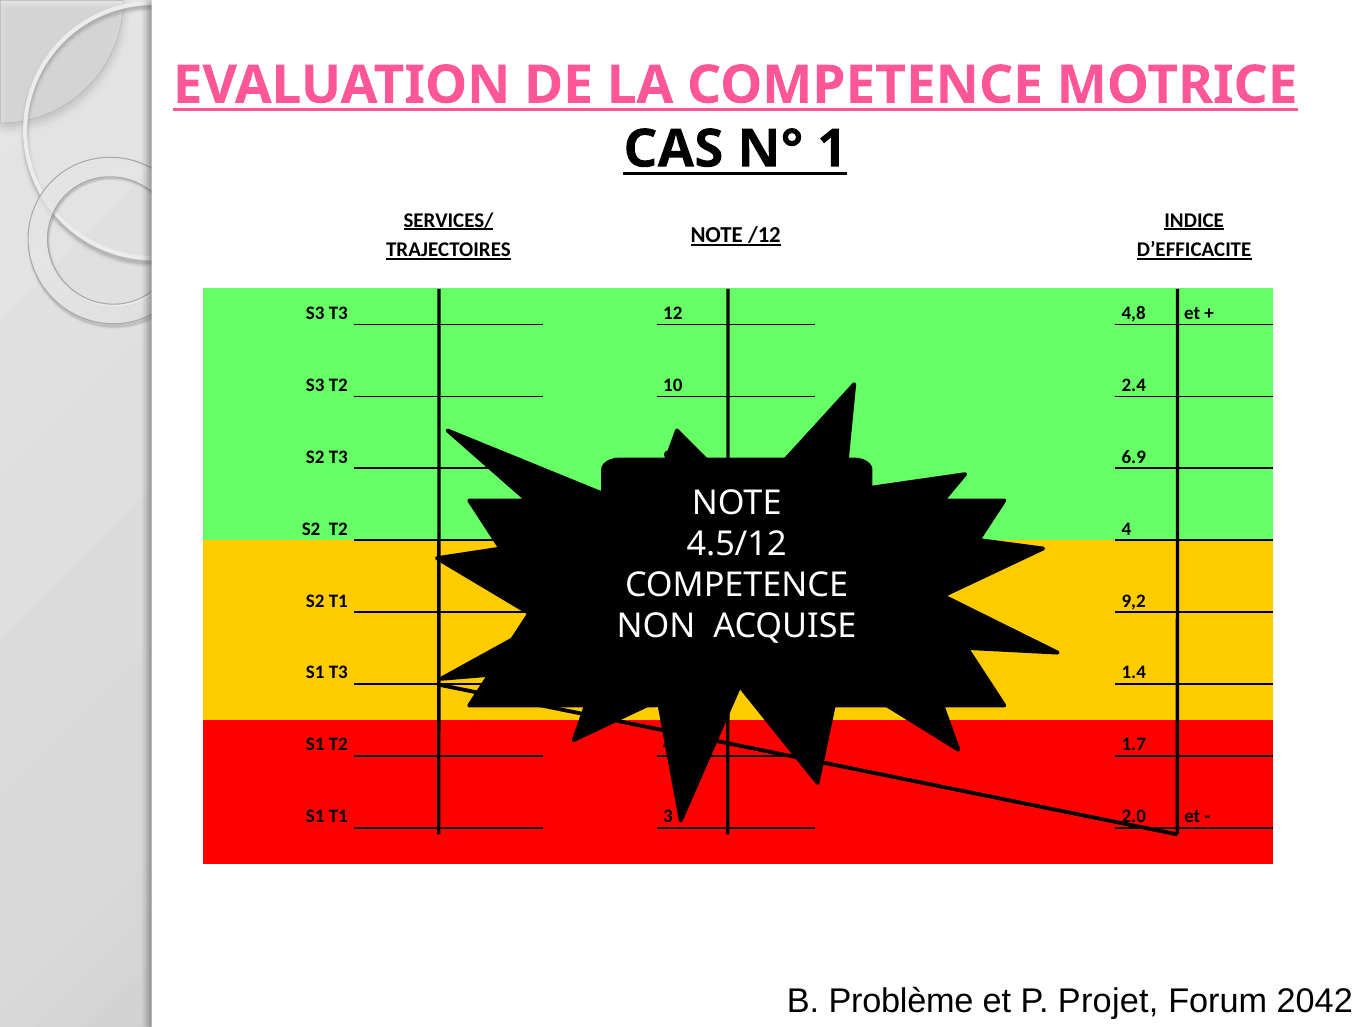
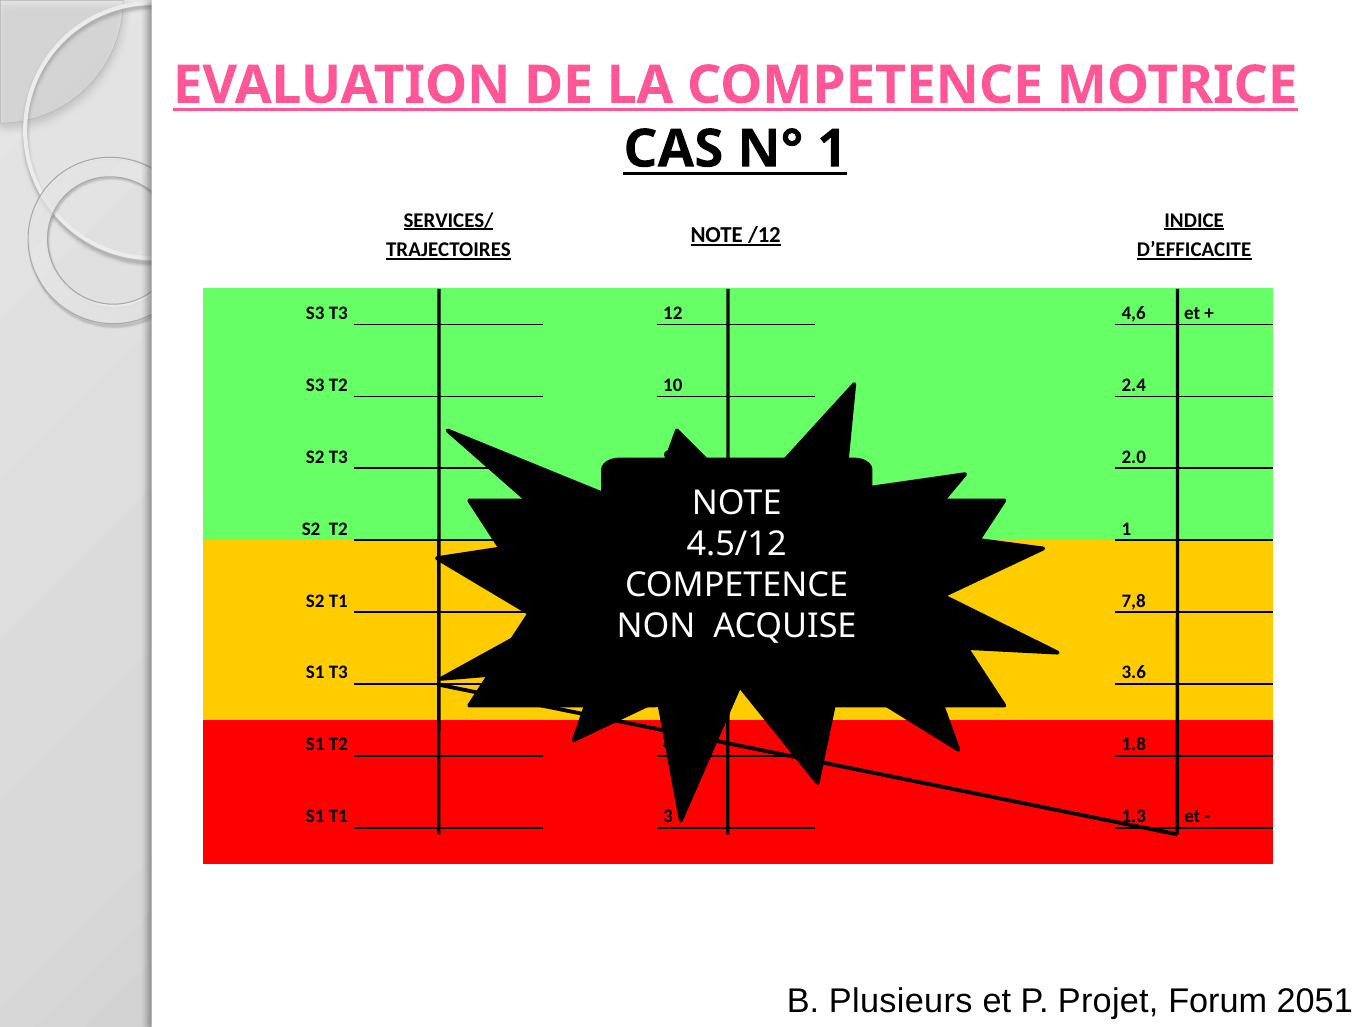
4,8: 4,8 -> 4,6 (1134, 313)
6.9: 6.9 -> 2.0 (1134, 457)
4: 4 -> 1 (1126, 529)
9,2: 9,2 -> 7,8 (1134, 601)
1.4: 1.4 -> 3.6 (1134, 673)
1.7: 1.7 -> 1.8 (1134, 745)
2.0: 2.0 -> 1.3 (1134, 817)
Problème: Problème -> Plusieurs (901, 1002)
2042: 2042 -> 2051 (1315, 1002)
